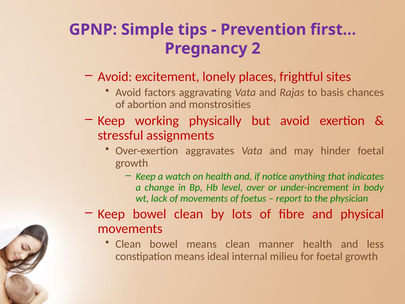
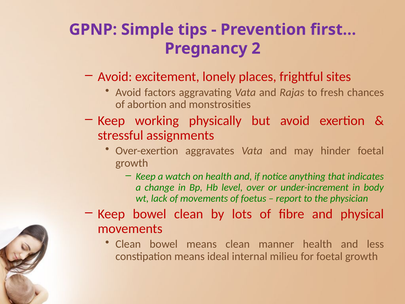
basis: basis -> fresh (332, 92)
